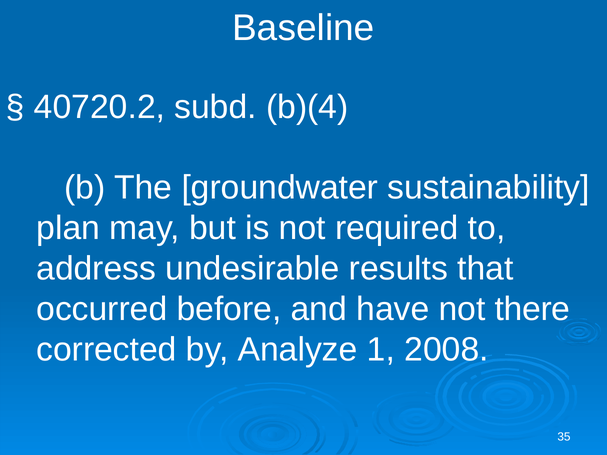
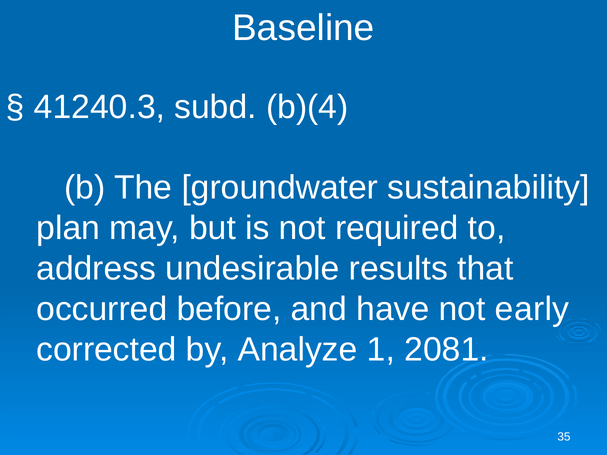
40720.2: 40720.2 -> 41240.3 (100, 107)
there: there -> early (532, 309)
2008: 2008 -> 2081 (446, 350)
